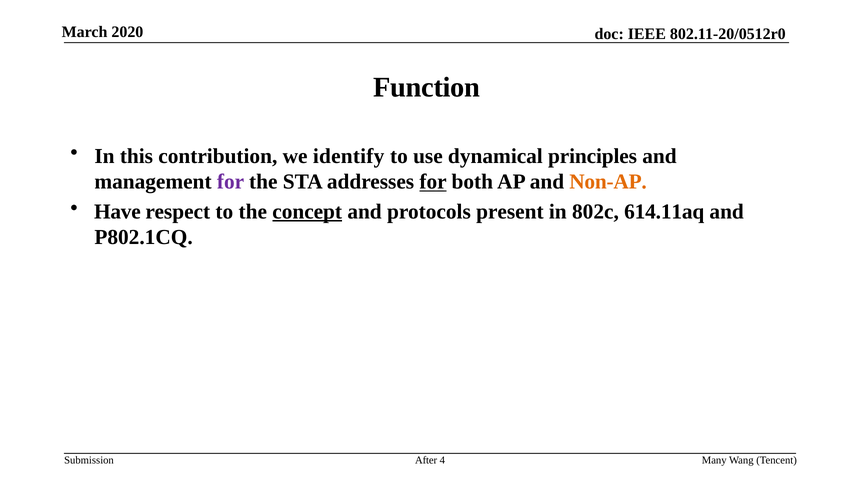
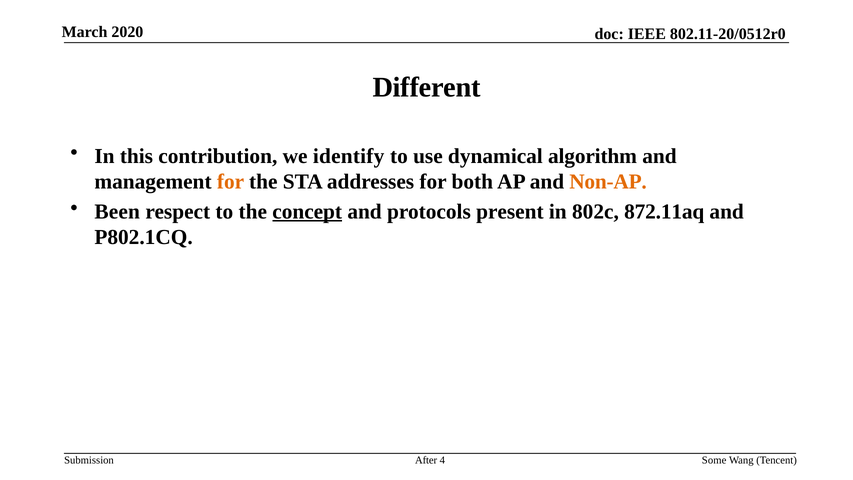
Function: Function -> Different (427, 87)
principles: principles -> algorithm (593, 156)
for colour: purple -> orange (231, 182)
for underline: present -> none (433, 182)
Have: Have -> Been (117, 212)
614.11aq: 614.11aq -> 872.11aq (664, 212)
Many: Many -> Some (714, 460)
